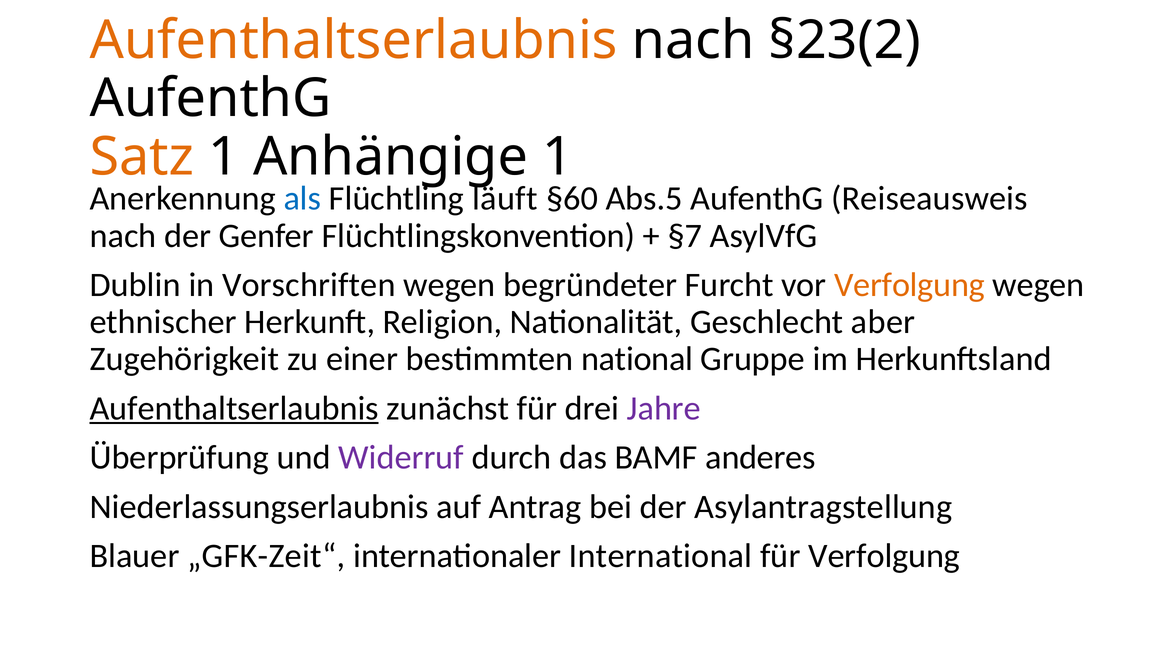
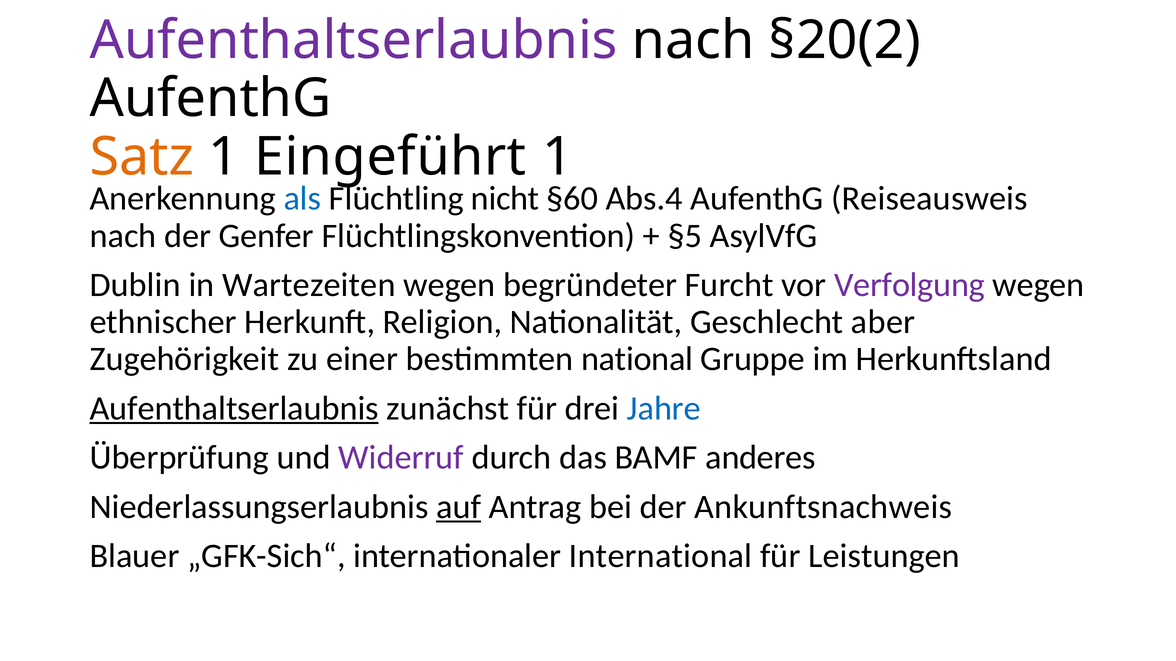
Aufenthaltserlaubnis colour: orange -> purple (354, 41)
§23(2: §23(2 -> §20(2 (845, 41)
Anhängige: Anhängige -> Eingeführt (390, 157)
läuft: läuft -> nicht (505, 199)
Abs.5: Abs.5 -> Abs.4 (644, 199)
§7: §7 -> §5 (685, 236)
Vorschriften: Vorschriften -> Wartezeiten (309, 285)
Verfolgung colour: orange -> purple (910, 285)
Jahre colour: purple -> blue (664, 409)
auf underline: none -> present (459, 507)
Asylantragstellung: Asylantragstellung -> Ankunftsnachweis (823, 507)
„GFK-Zeit“: „GFK-Zeit“ -> „GFK-Sich“ (266, 557)
für Verfolgung: Verfolgung -> Leistungen (884, 557)
